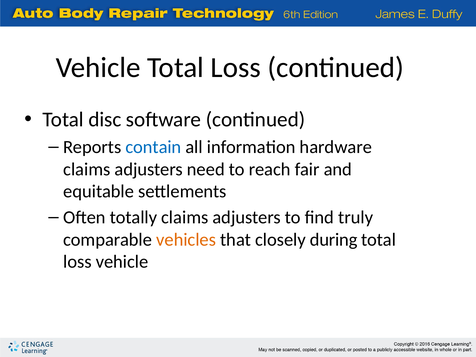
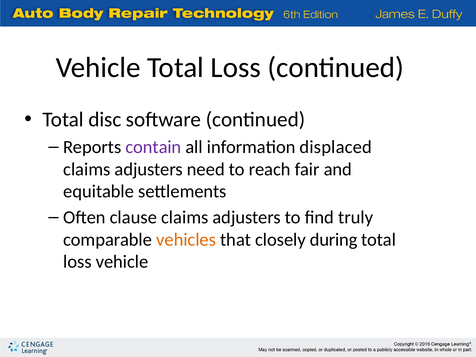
contain colour: blue -> purple (153, 147)
hardware: hardware -> displaced (336, 147)
totally: totally -> clause (133, 217)
